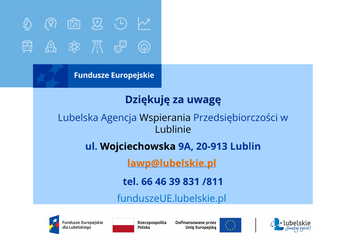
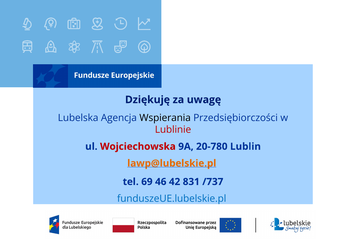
Lublinie colour: black -> red (173, 130)
Wojciechowska colour: black -> red (138, 146)
20-913: 20-913 -> 20-780 (212, 146)
66: 66 -> 69 (147, 181)
39: 39 -> 42 (175, 181)
/811: /811 -> /737 (213, 181)
